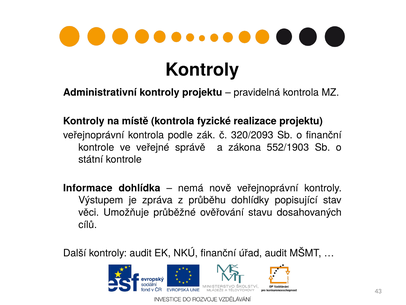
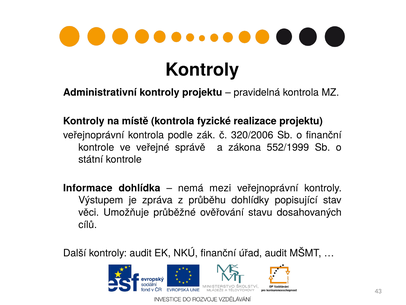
320/2093: 320/2093 -> 320/2006 (252, 135)
552/1903: 552/1903 -> 552/1999 (288, 147)
nově: nově -> mezi (220, 188)
